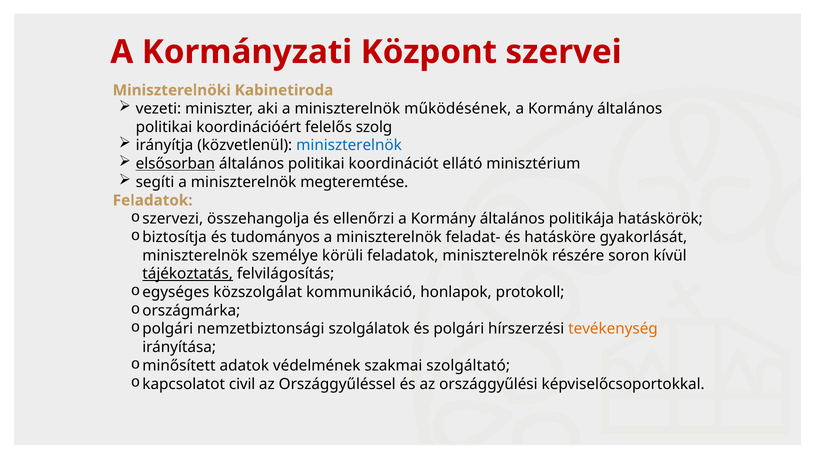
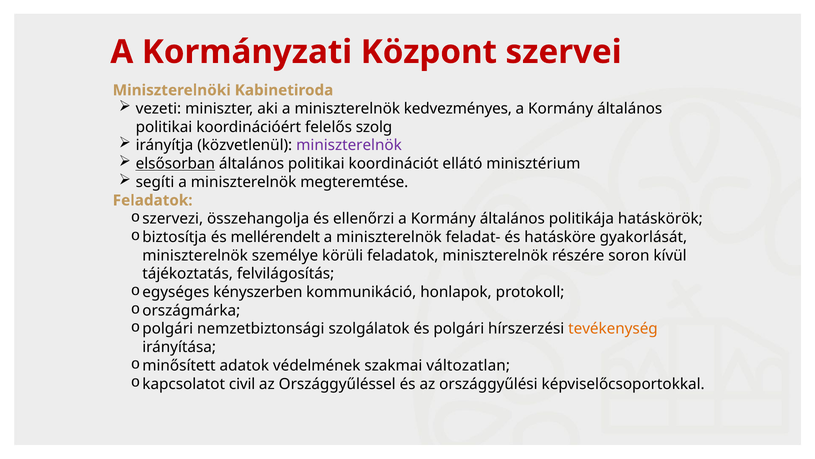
működésének: működésének -> kedvezményes (458, 108)
miniszterelnök colour: blue -> purple (349, 145)
tudományos: tudományos -> mellérendelt (275, 237)
tájékoztatás underline: present -> none (188, 274)
közszolgálat: közszolgálat -> kényszerben (258, 292)
szolgáltató: szolgáltató -> változatlan (468, 365)
